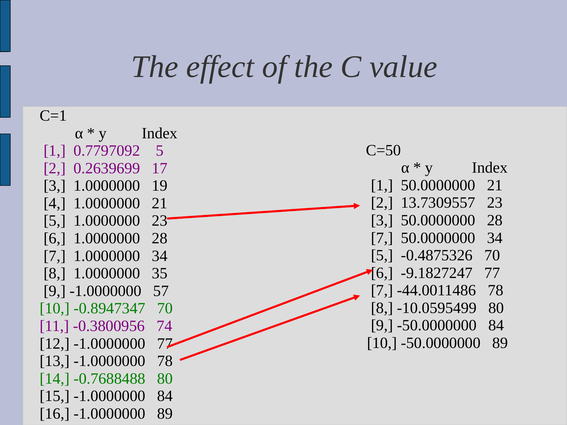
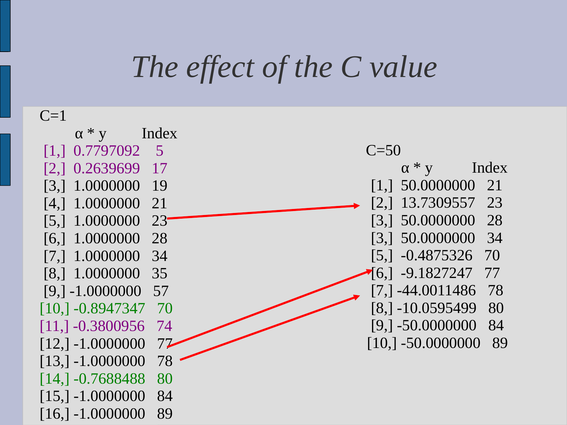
7: 7 -> 3 (382, 238)
